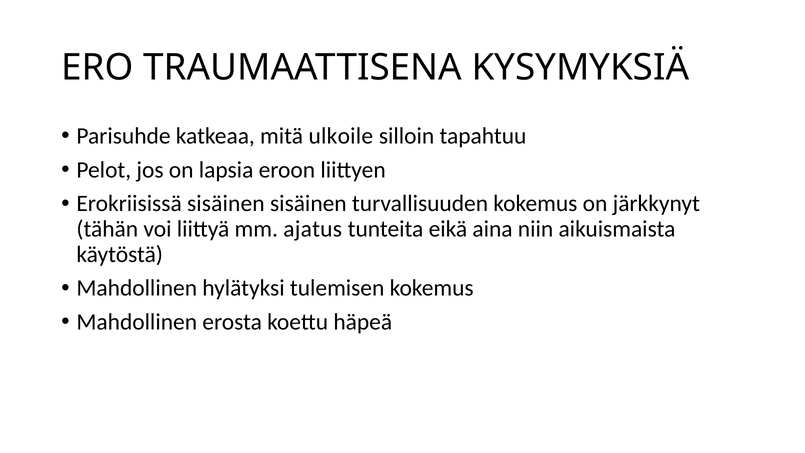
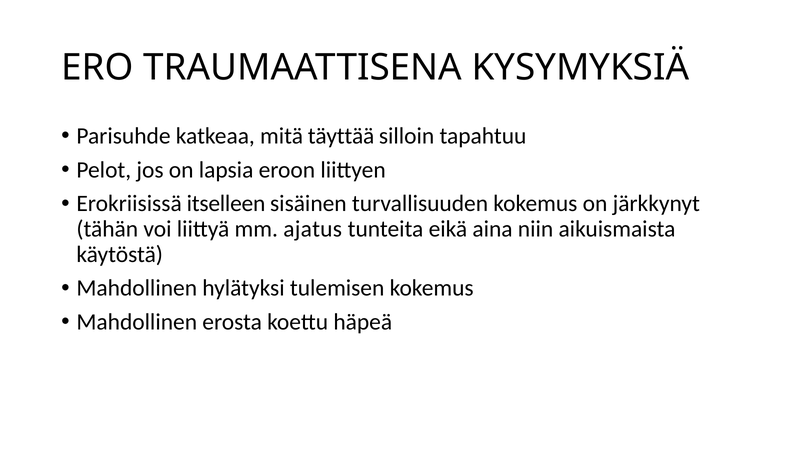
ulkoile: ulkoile -> täyttää (341, 136)
Erokriisissä sisäinen: sisäinen -> itselleen (226, 204)
